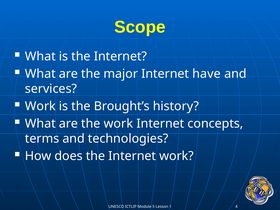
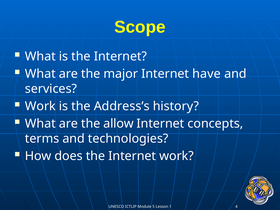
Brought’s: Brought’s -> Address’s (122, 106)
the work: work -> allow (118, 124)
